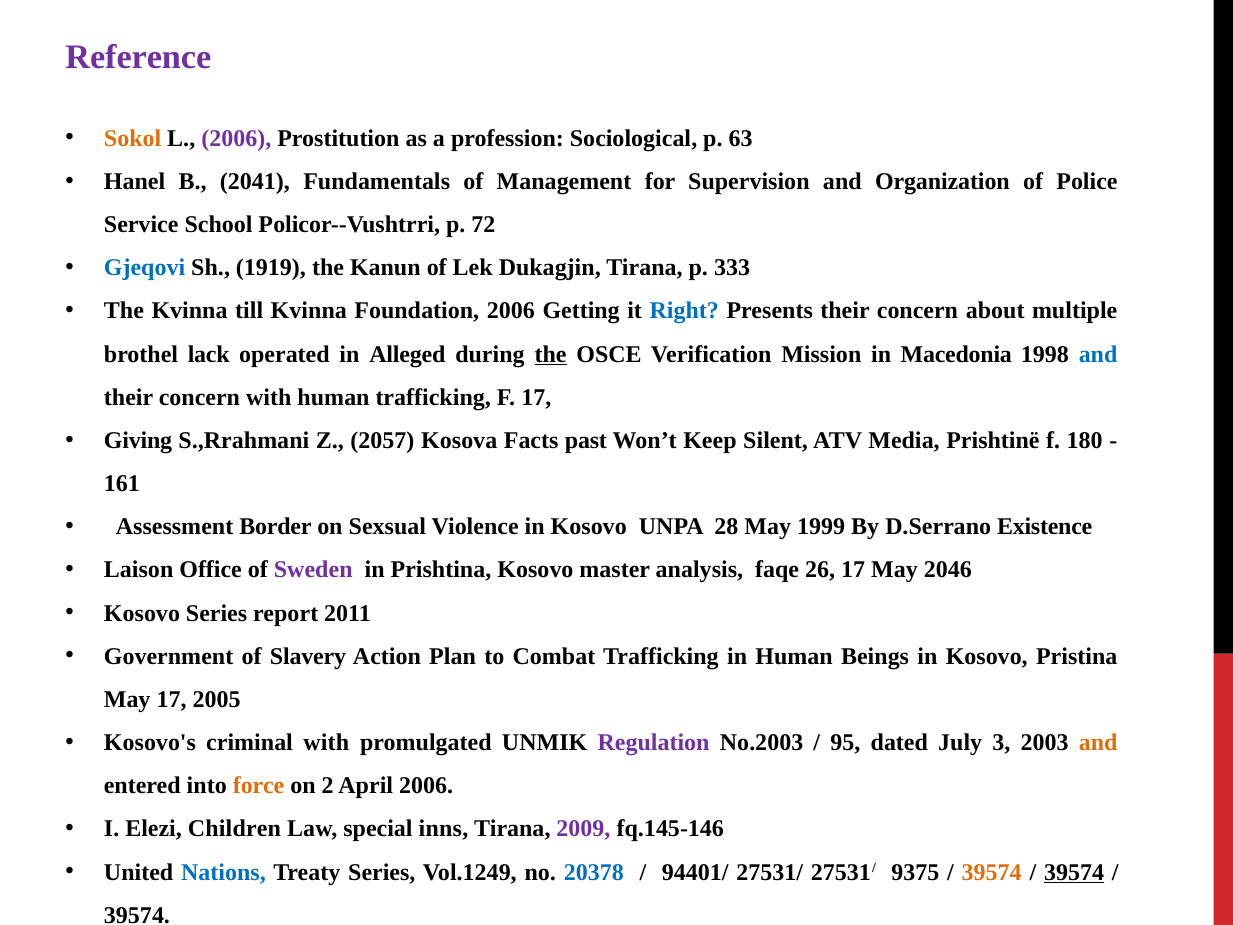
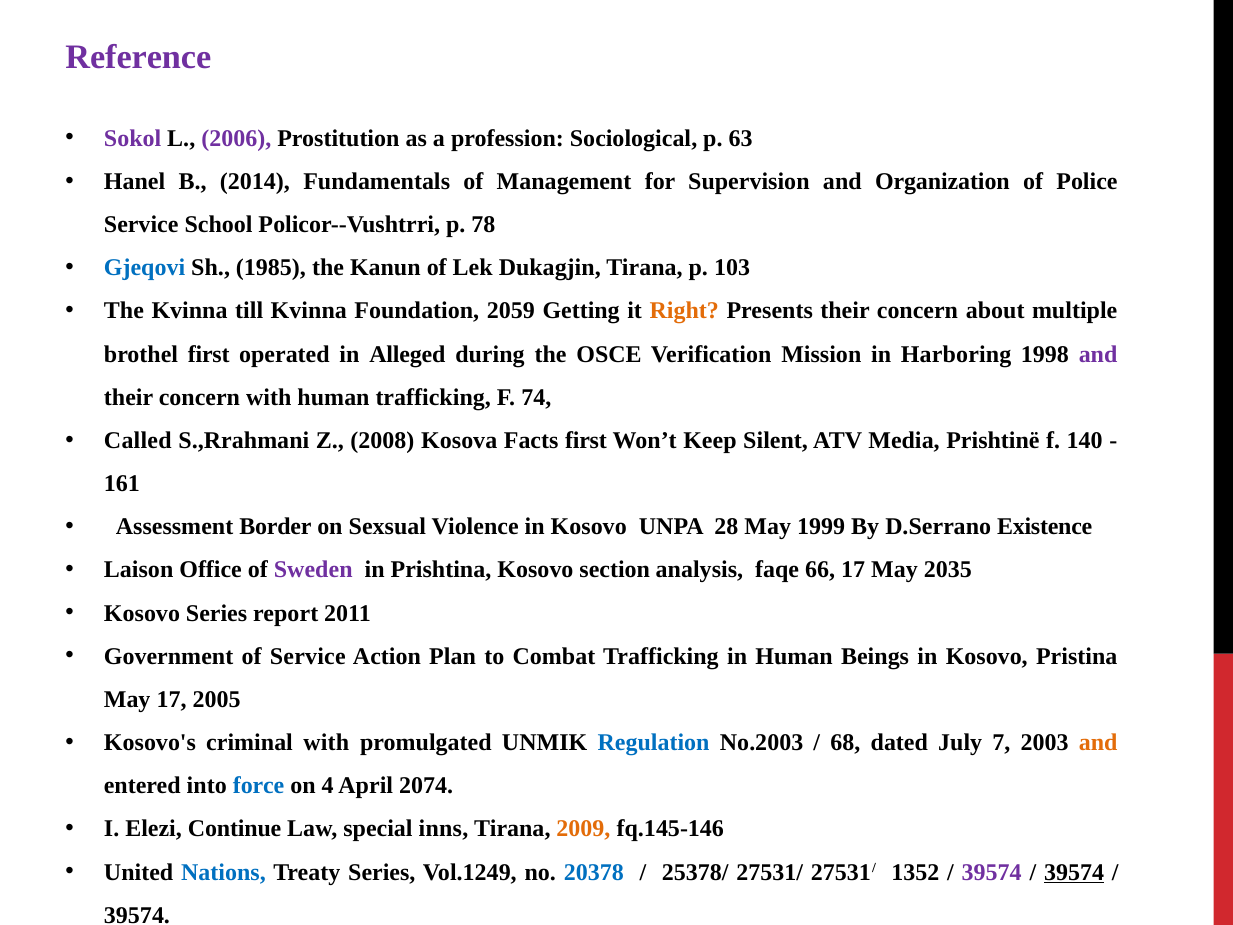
Sokol colour: orange -> purple (133, 138)
2041: 2041 -> 2014 (255, 181)
72: 72 -> 78 (483, 225)
1919: 1919 -> 1985 (271, 268)
333: 333 -> 103 (732, 268)
Foundation 2006: 2006 -> 2059 (511, 311)
Right colour: blue -> orange (684, 311)
brothel lack: lack -> first (209, 354)
the underline: present -> none (551, 354)
Macedonia: Macedonia -> Harboring (956, 354)
and colour: blue -> purple (1098, 354)
F 17: 17 -> 74 (536, 397)
Giving: Giving -> Called (138, 440)
2057: 2057 -> 2008 (382, 440)
Facts past: past -> first (586, 440)
180: 180 -> 140 (1085, 440)
master: master -> section (615, 570)
26: 26 -> 66 (820, 570)
2046: 2046 -> 2035 (948, 570)
of Slavery: Slavery -> Service (308, 656)
Regulation colour: purple -> blue (654, 742)
95: 95 -> 68 (845, 742)
3: 3 -> 7 (1001, 742)
force colour: orange -> blue (259, 786)
2: 2 -> 4 (328, 786)
April 2006: 2006 -> 2074 (426, 786)
Children: Children -> Continue (235, 829)
2009 colour: purple -> orange (583, 829)
94401/: 94401/ -> 25378/ (695, 872)
9375: 9375 -> 1352 (915, 872)
39574 colour: orange -> purple (992, 872)
